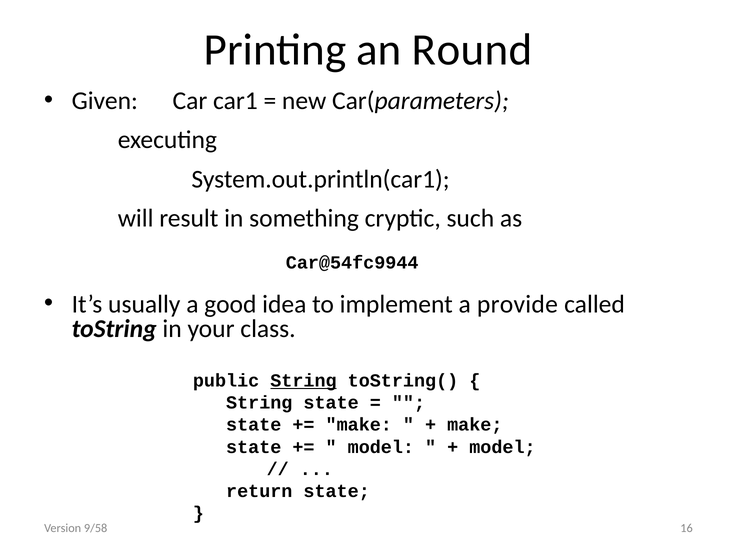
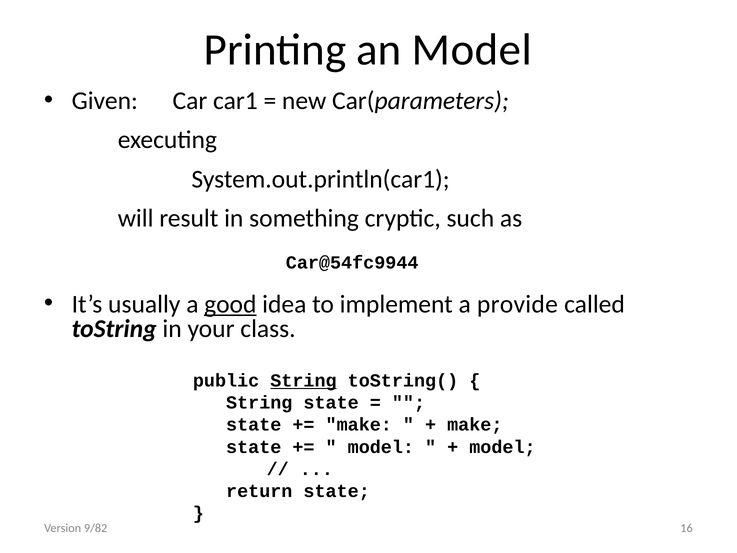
an Round: Round -> Model (472, 50)
good underline: none -> present (230, 304)
9/58: 9/58 -> 9/82 (96, 528)
